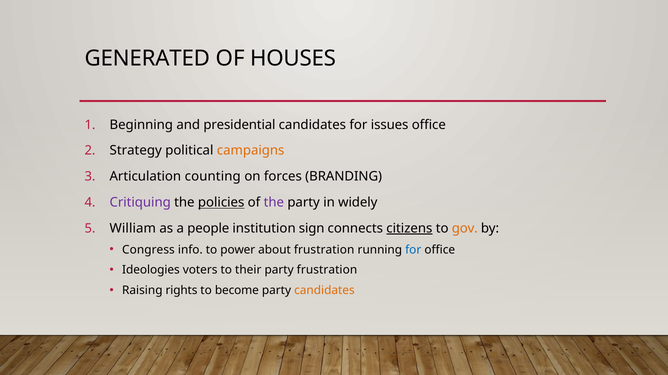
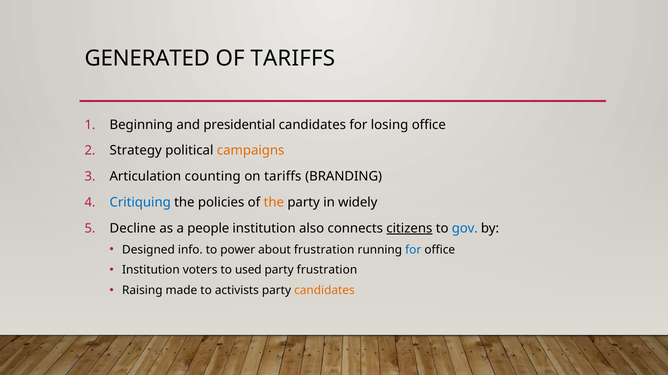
OF HOUSES: HOUSES -> TARIFFS (293, 58)
issues: issues -> losing (390, 125)
on forces: forces -> tariffs (283, 177)
Critiquing colour: purple -> blue (140, 203)
policies underline: present -> none (221, 203)
the colour: purple -> orange (274, 203)
William: William -> Decline (133, 229)
sign: sign -> also (312, 229)
gov colour: orange -> blue (465, 229)
Congress: Congress -> Designed (148, 250)
Ideologies: Ideologies -> Institution (151, 271)
their: their -> used (248, 271)
rights: rights -> made (181, 291)
become: become -> activists (237, 291)
